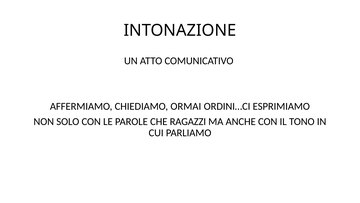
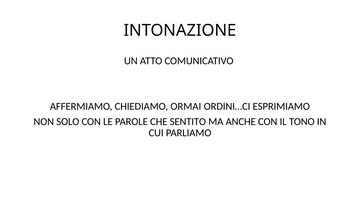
RAGAZZI: RAGAZZI -> SENTITO (188, 121)
